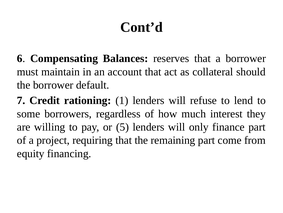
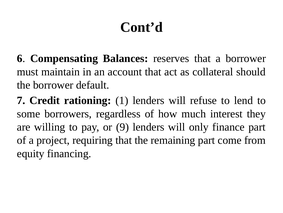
5: 5 -> 9 (122, 127)
